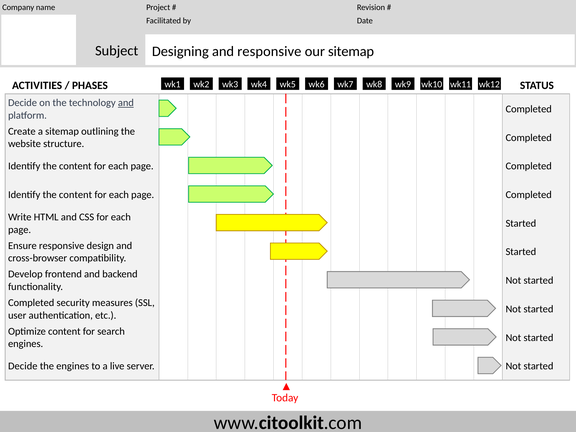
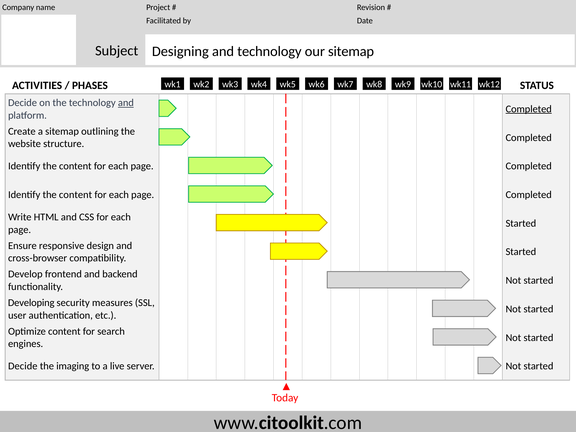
and responsive: responsive -> technology (269, 51)
Completed underline: none -> present (529, 109)
Completed: Completed -> Developing (31, 303)
the engines: engines -> imaging (73, 366)
